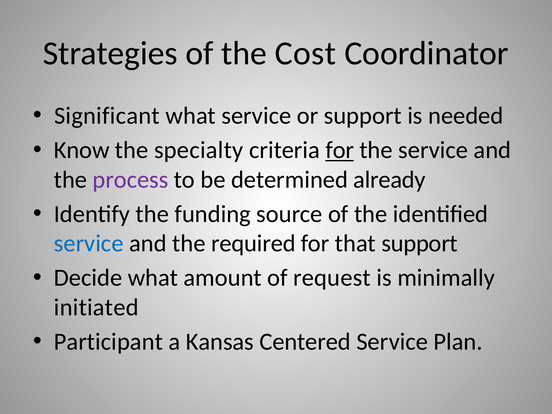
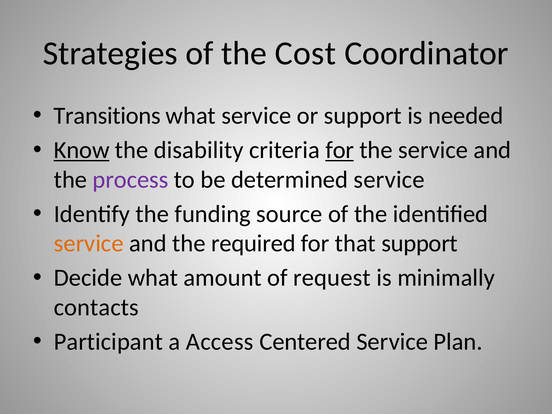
Significant: Significant -> Transitions (107, 116)
Know underline: none -> present (82, 150)
specialty: specialty -> disability (199, 150)
determined already: already -> service (389, 180)
service colour: blue -> orange (89, 244)
initiated: initiated -> contacts (96, 307)
Kansas: Kansas -> Access (220, 342)
